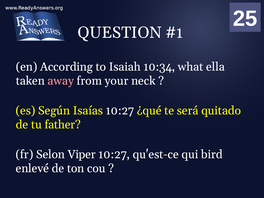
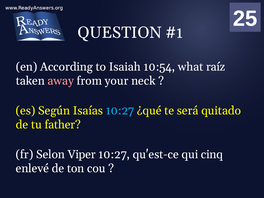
10:34: 10:34 -> 10:54 (159, 67)
ella: ella -> raíz (216, 67)
10:27 colour: white -> light blue (120, 111)
bird: bird -> cinq (212, 154)
